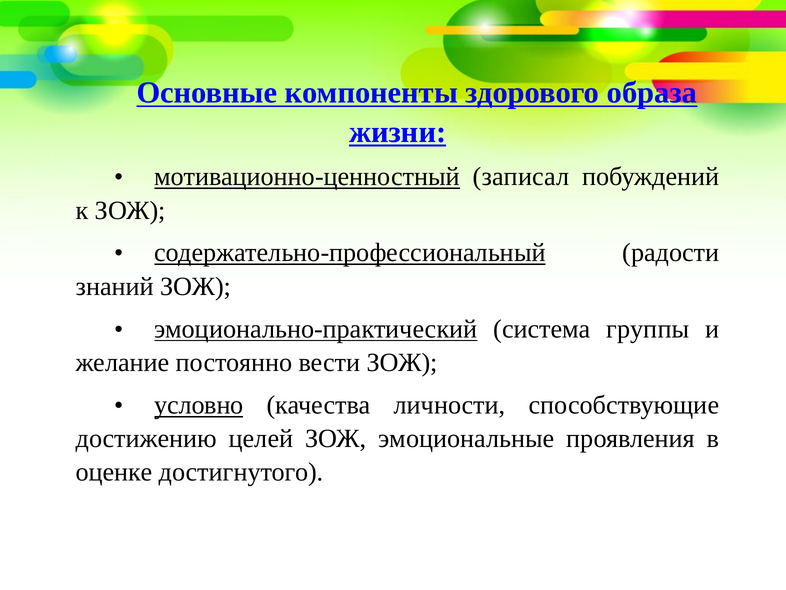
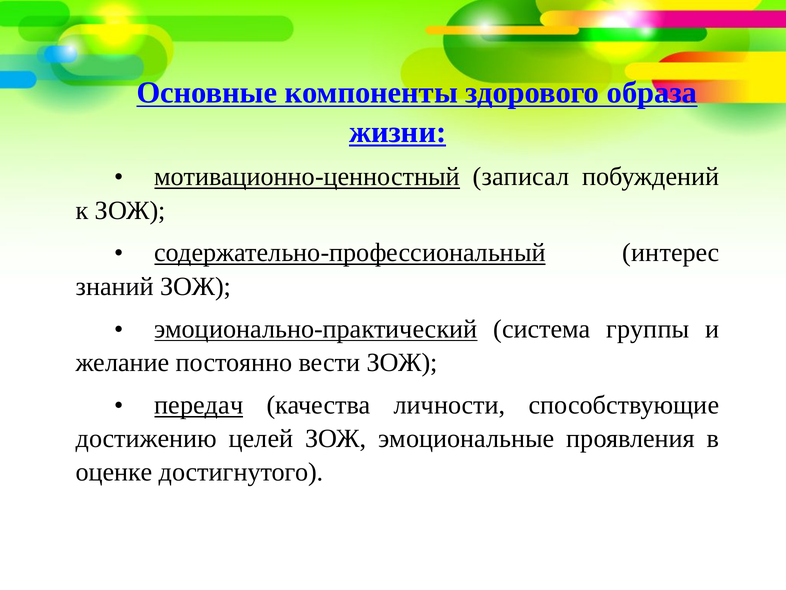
радости: радости -> интерес (671, 253)
условно: условно -> передач (199, 405)
